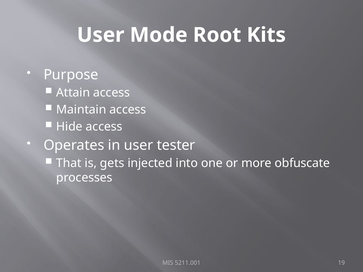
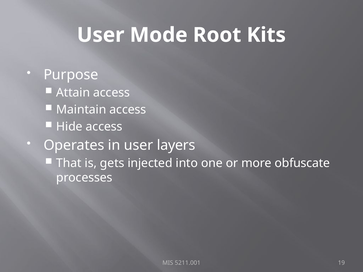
tester: tester -> layers (176, 145)
